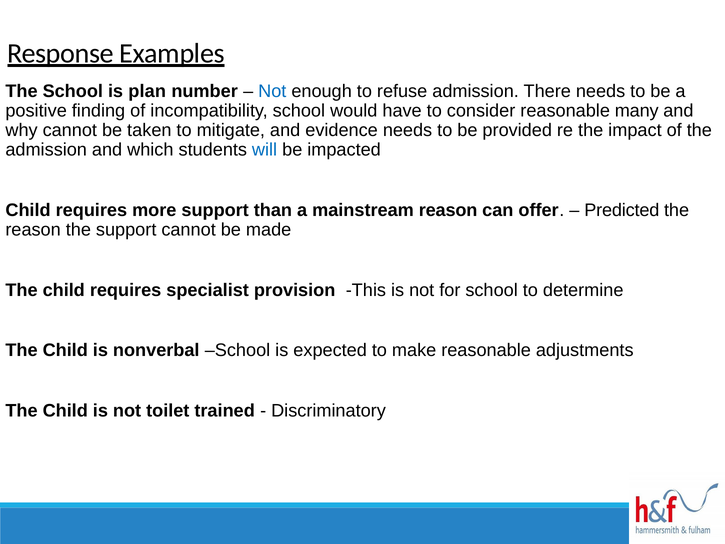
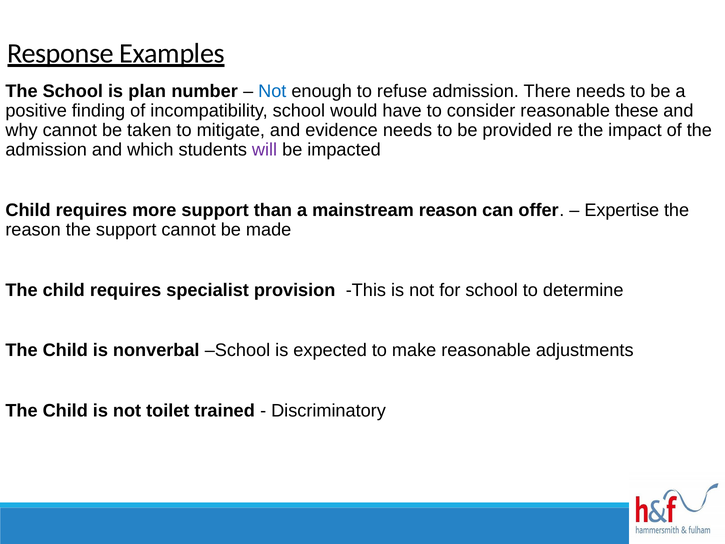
many: many -> these (637, 111)
will colour: blue -> purple (265, 150)
Predicted: Predicted -> Expertise (622, 210)
